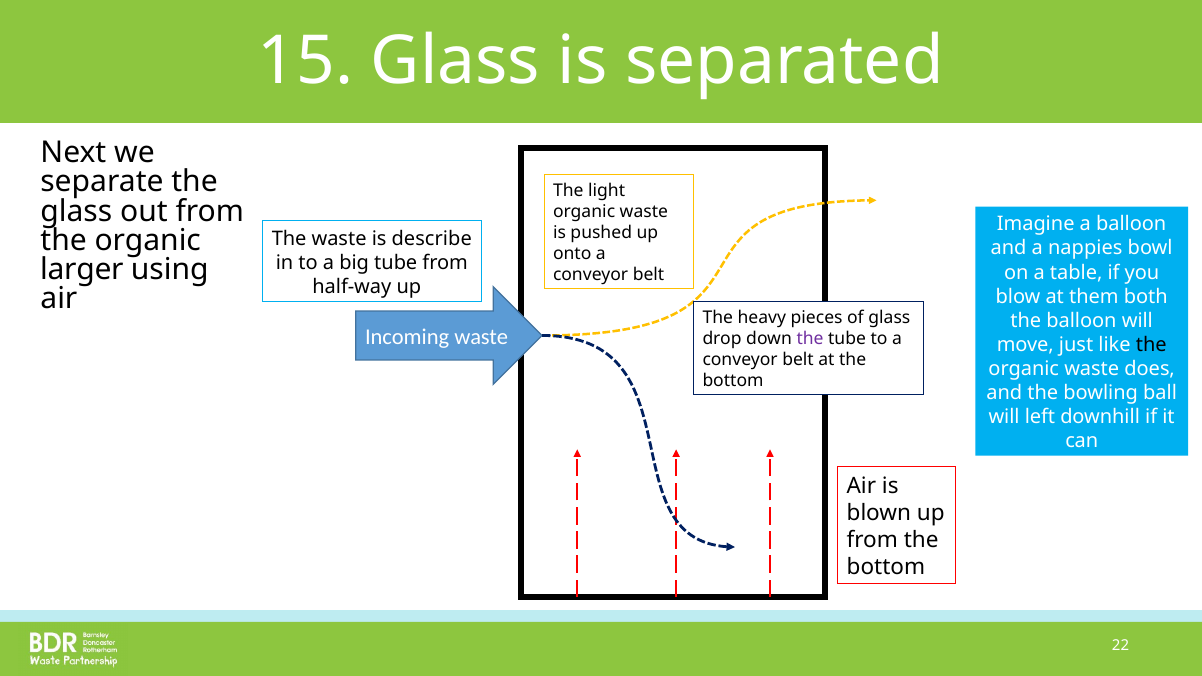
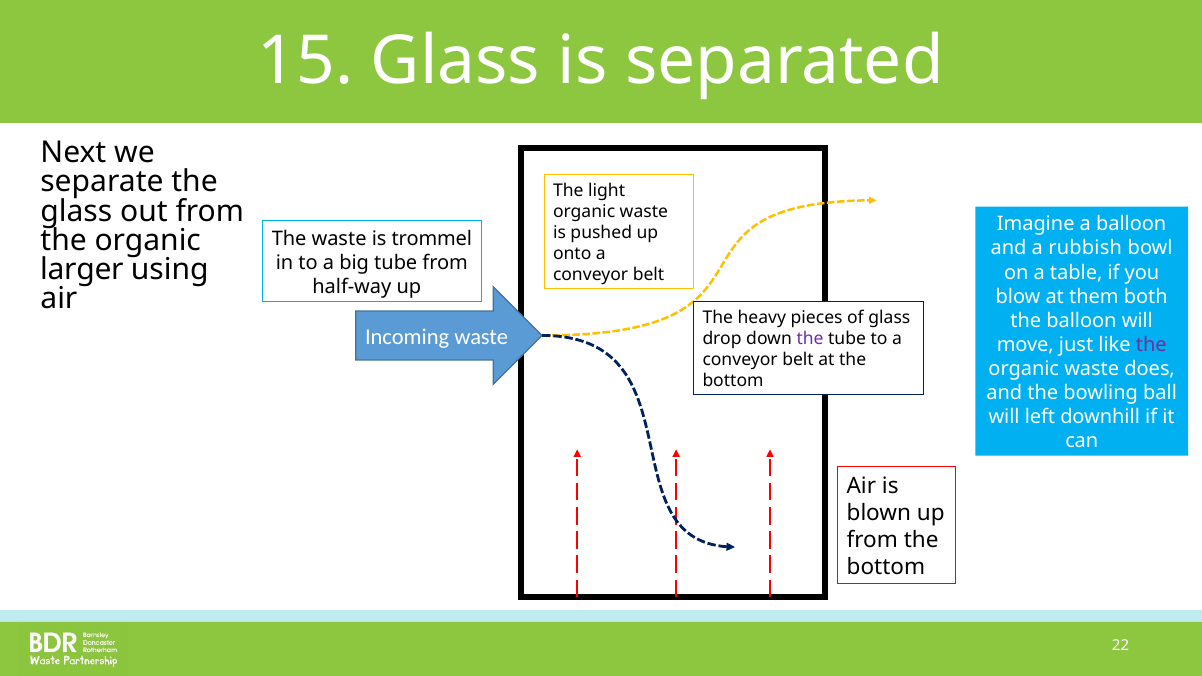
describe: describe -> trommel (432, 239)
nappies: nappies -> rubbish (1085, 248)
the colour: black -> purple (1151, 345)
